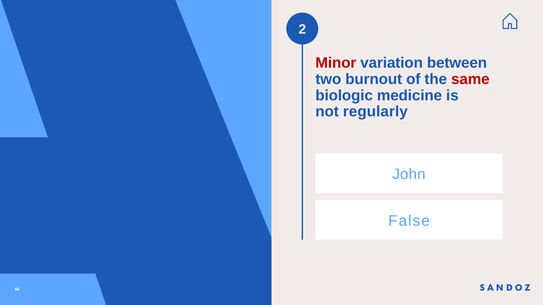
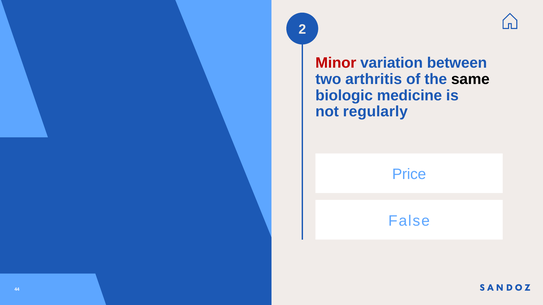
burnout: burnout -> arthritis (374, 79)
same colour: red -> black (470, 79)
John: John -> Price (409, 175)
